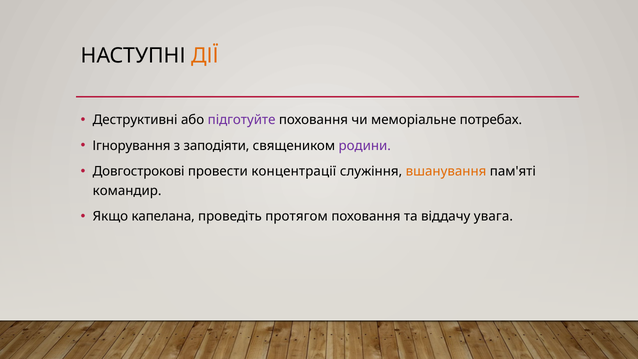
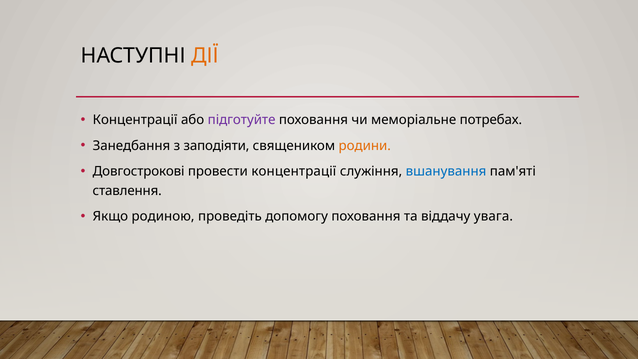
Деструктивні: Деструктивні -> Концентрації (135, 120)
Ігнорування: Ігнорування -> Занедбання (131, 146)
родини colour: purple -> orange (365, 146)
вшанування colour: orange -> blue (446, 172)
командир: командир -> ставлення (127, 191)
капелана: капелана -> родиною (163, 216)
протягом: протягом -> допомогу (297, 216)
